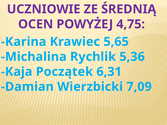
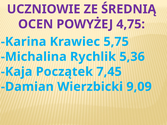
5,65: 5,65 -> 5,75 (116, 42)
6,31: 6,31 -> 7,45 (109, 72)
7,09: 7,09 -> 9,09 (139, 87)
